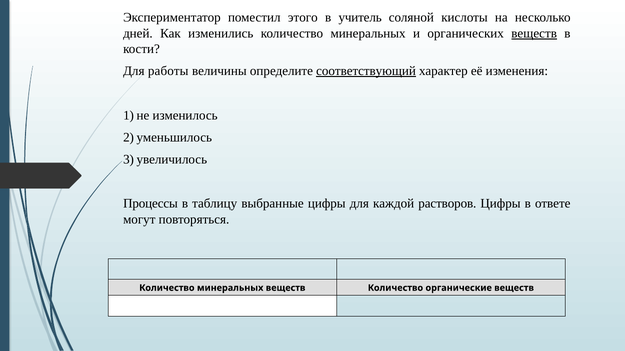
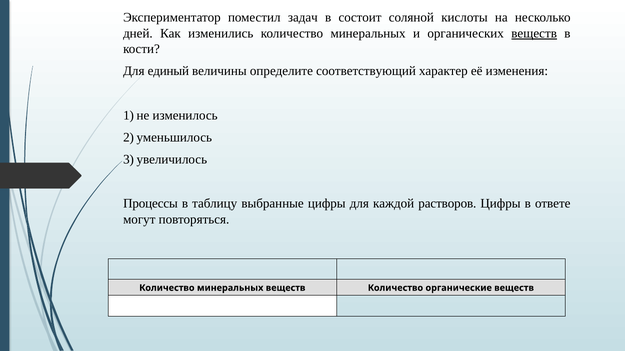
этого: этого -> задач (303, 18)
учитель: учитель -> состоит (360, 18)
работы: работы -> единый (168, 71)
соответствующий underline: present -> none (366, 71)
